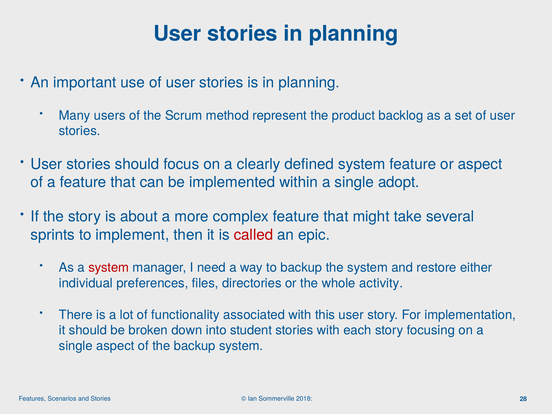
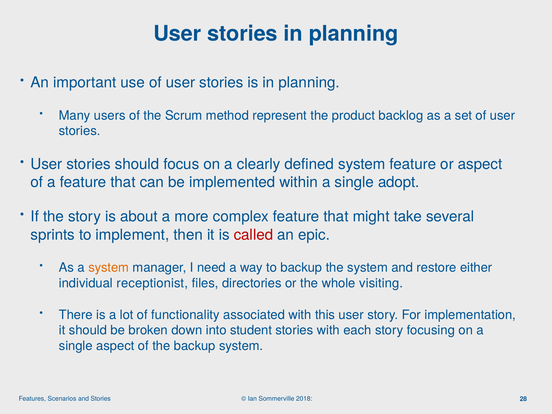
system colour: red -> orange (109, 268)
preferences: preferences -> receptionist (152, 283)
activity: activity -> visiting (381, 283)
